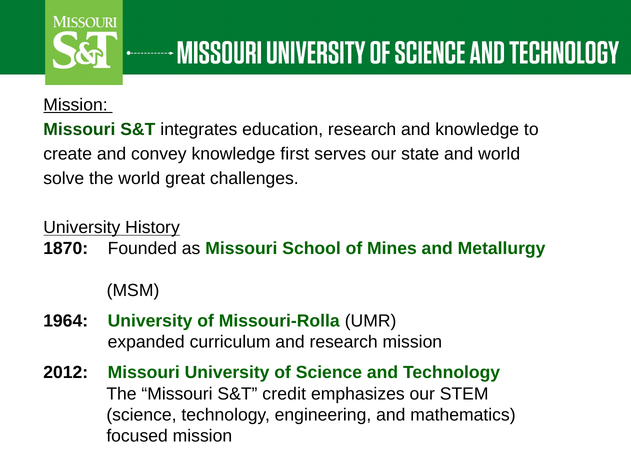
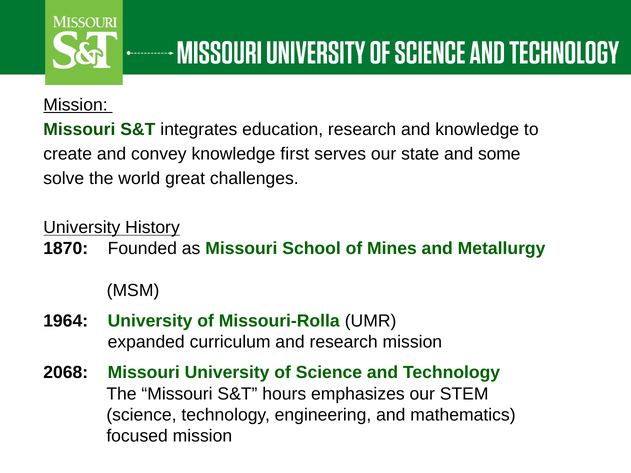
and world: world -> some (499, 154)
2012: 2012 -> 2068 (66, 373)
credit: credit -> hours (284, 394)
